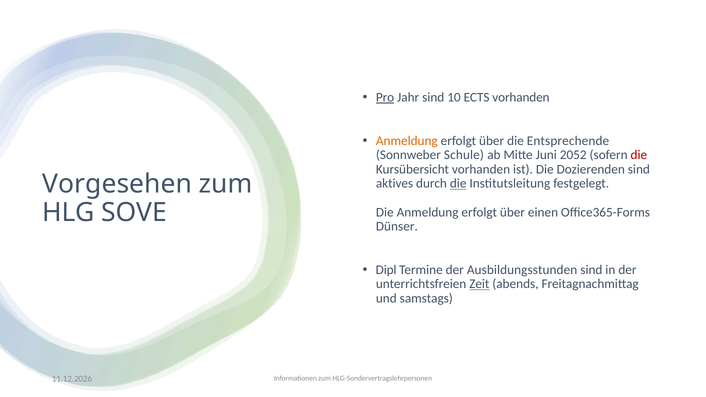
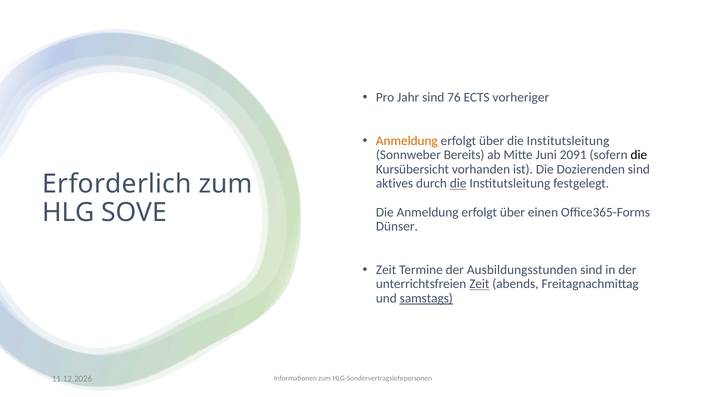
Pro underline: present -> none (385, 97)
10: 10 -> 76 (454, 97)
ECTS vorhanden: vorhanden -> vorheriger (521, 97)
über die Entsprechende: Entsprechende -> Institutsleitung (568, 141)
Schule: Schule -> Bereits (464, 155)
2052: 2052 -> 2091 (573, 155)
die colour: red -> black (639, 155)
Vorgesehen: Vorgesehen -> Erforderlich (117, 184)
Dipl: Dipl -> Zeit (386, 270)
samstags underline: none -> present (426, 298)
